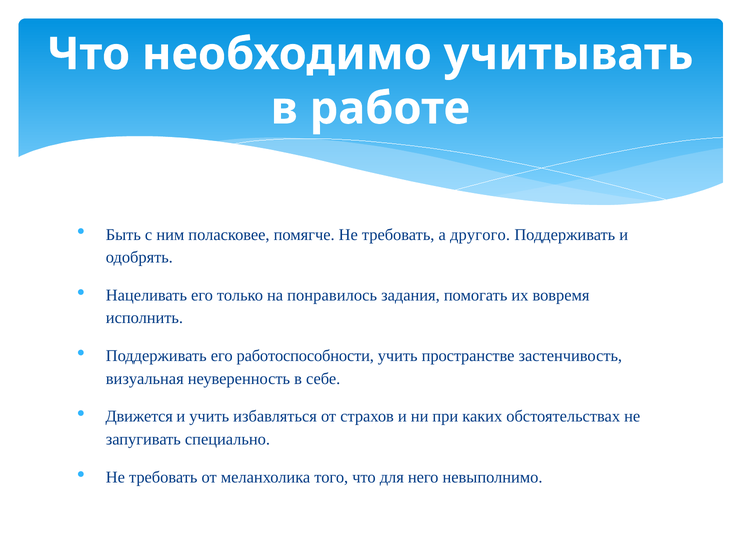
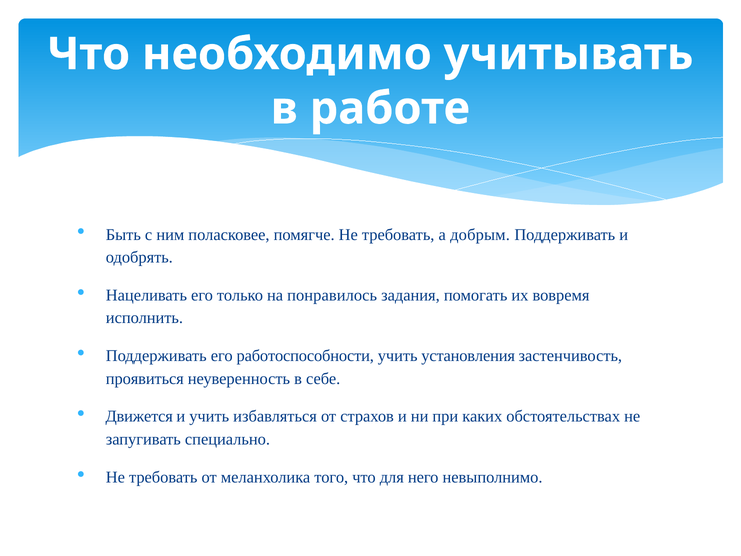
другого: другого -> добрым (480, 234)
пространстве: пространстве -> установления (468, 356)
визуальная: визуальная -> проявиться (145, 378)
